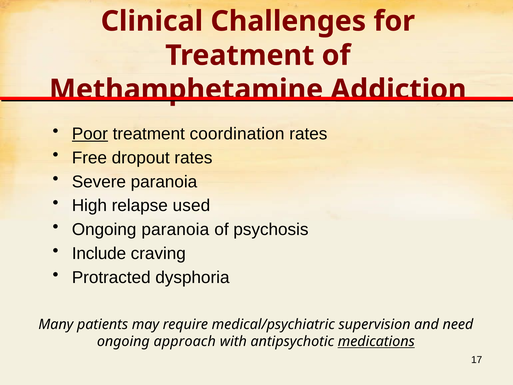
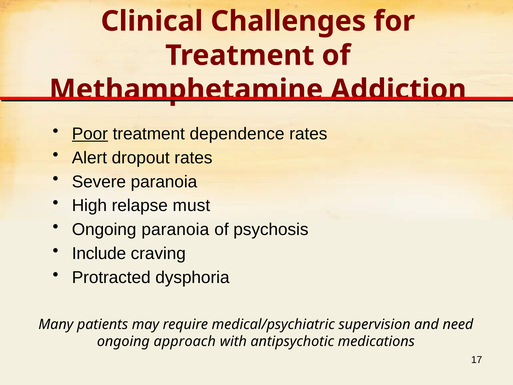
coordination: coordination -> dependence (237, 134)
Free: Free -> Alert (89, 158)
used: used -> must (191, 206)
medications underline: present -> none (376, 341)
